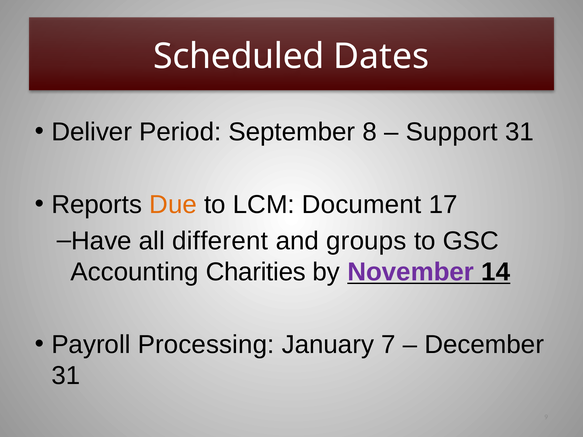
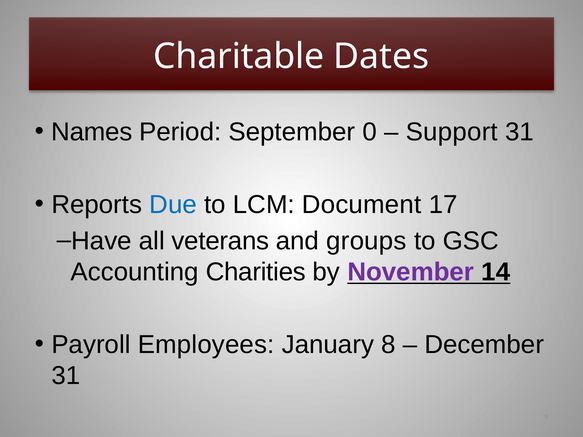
Scheduled: Scheduled -> Charitable (239, 56)
Deliver: Deliver -> Names (92, 132)
8: 8 -> 0 (370, 132)
Due colour: orange -> blue (173, 205)
different: different -> veterans (220, 241)
Processing: Processing -> Employees (206, 345)
7: 7 -> 8 (388, 345)
